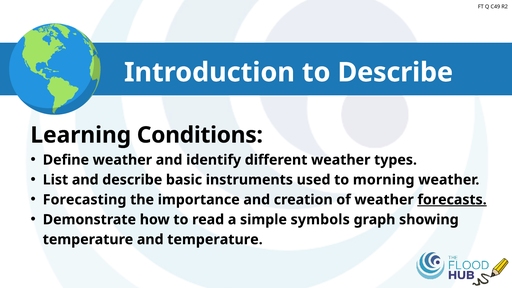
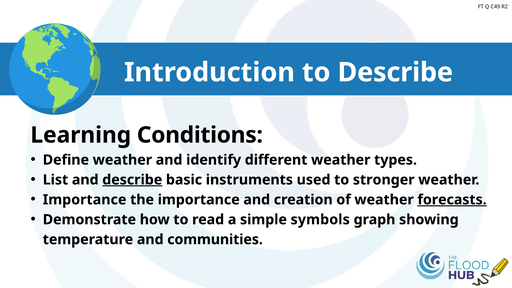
describe underline: none -> present (132, 180)
morning: morning -> stronger (384, 180)
Forecasting: Forecasting -> Importance (85, 200)
and temperature: temperature -> communities (215, 240)
